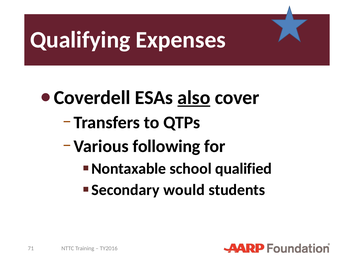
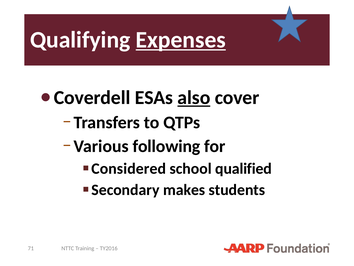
Expenses underline: none -> present (181, 40)
Nontaxable: Nontaxable -> Considered (129, 168)
would: would -> makes (184, 190)
